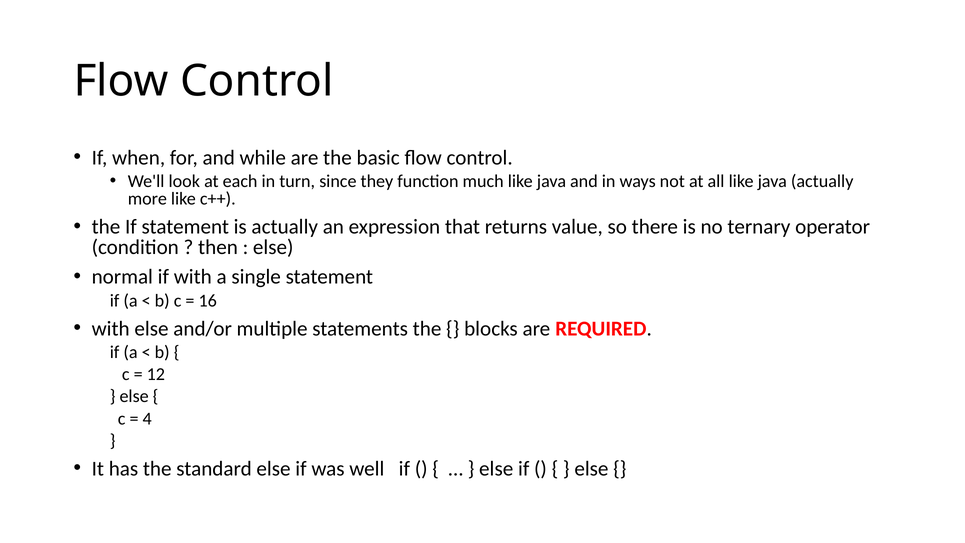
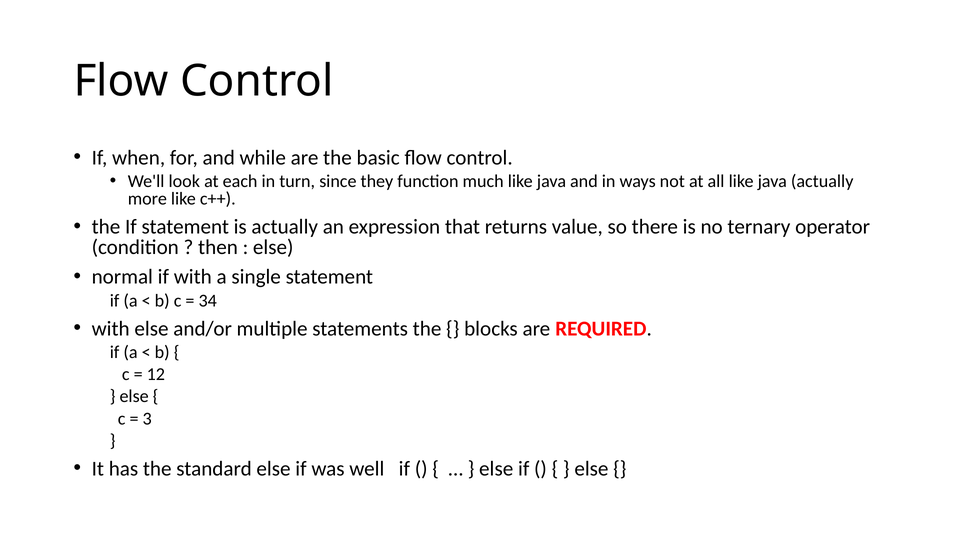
16: 16 -> 34 (208, 301)
4: 4 -> 3 (147, 418)
